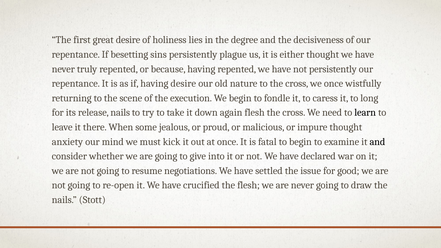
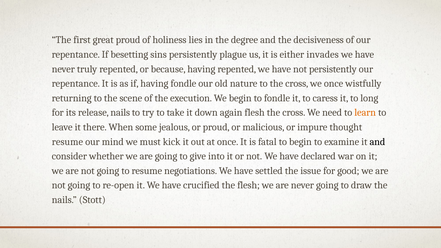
great desire: desire -> proud (128, 40)
either thought: thought -> invades (323, 55)
having desire: desire -> fondle (183, 84)
learn colour: black -> orange (365, 113)
anxiety: anxiety -> resume (67, 142)
